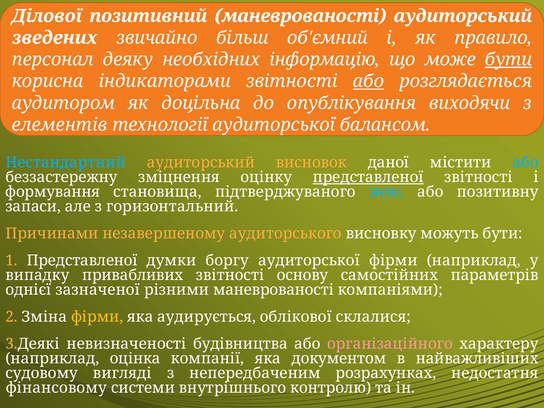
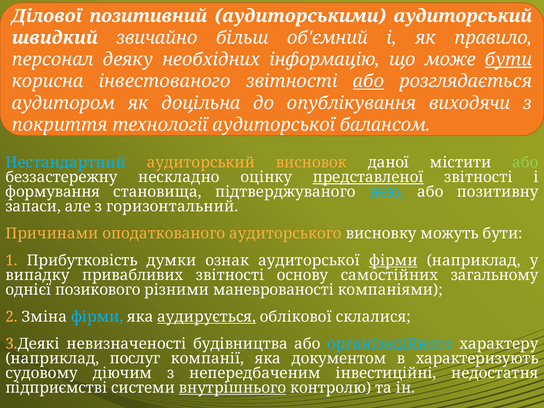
позитивний маневрованості: маневрованості -> аудиторськими (300, 16)
зведених: зведених -> швидкий (55, 38)
індикаторами: індикаторами -> інвестованого (165, 81)
елементів: елементів -> покриття (60, 125)
або colour: light blue -> light green (525, 163)
зміцнення: зміцнення -> нескладно (179, 177)
незавершеному: незавершеному -> оподаткованого (164, 234)
1 Представленої: Представленої -> Прибутковість (82, 260)
боргу: боргу -> ознак (227, 260)
фірми underline: none -> present (393, 260)
параметрів: параметрів -> загальному (495, 275)
зазначеної: зазначеної -> позикового (98, 290)
фірми colour: yellow -> light blue (97, 317)
аудирується underline: none -> present (207, 317)
організаційного colour: pink -> light blue (390, 344)
оцінка: оцінка -> послуг (135, 358)
найважливіших: найважливіших -> характеризують (477, 358)
вигляді: вигляді -> діючим (122, 373)
розрахунках: розрахунках -> інвестиційні (386, 373)
фінансовому: фінансовому -> підприємстві (56, 388)
внутрішнього underline: none -> present (232, 388)
